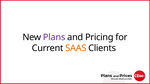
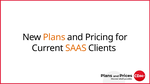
Plans colour: purple -> orange (54, 37)
